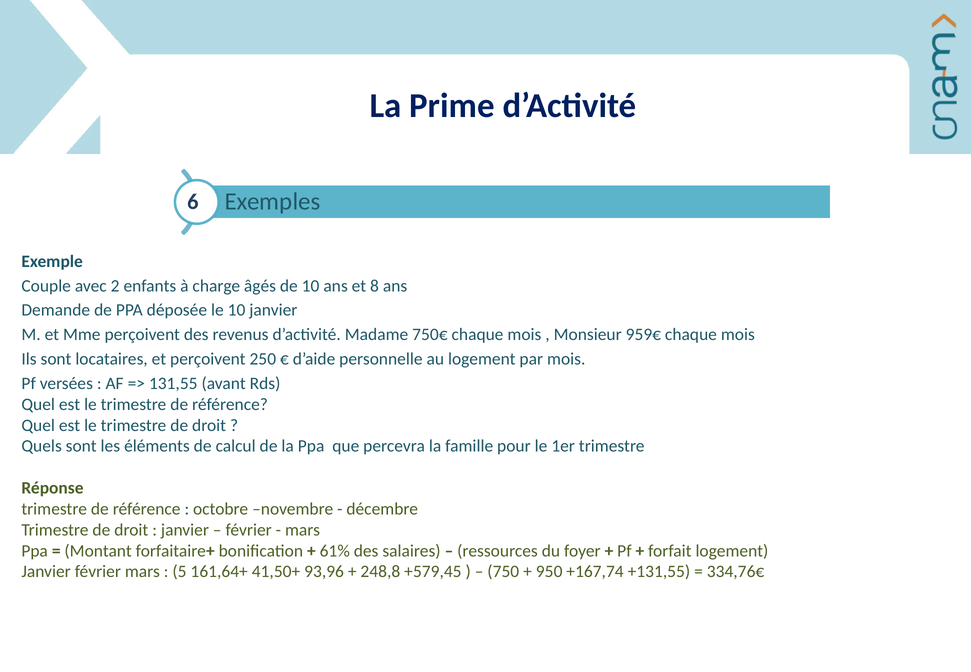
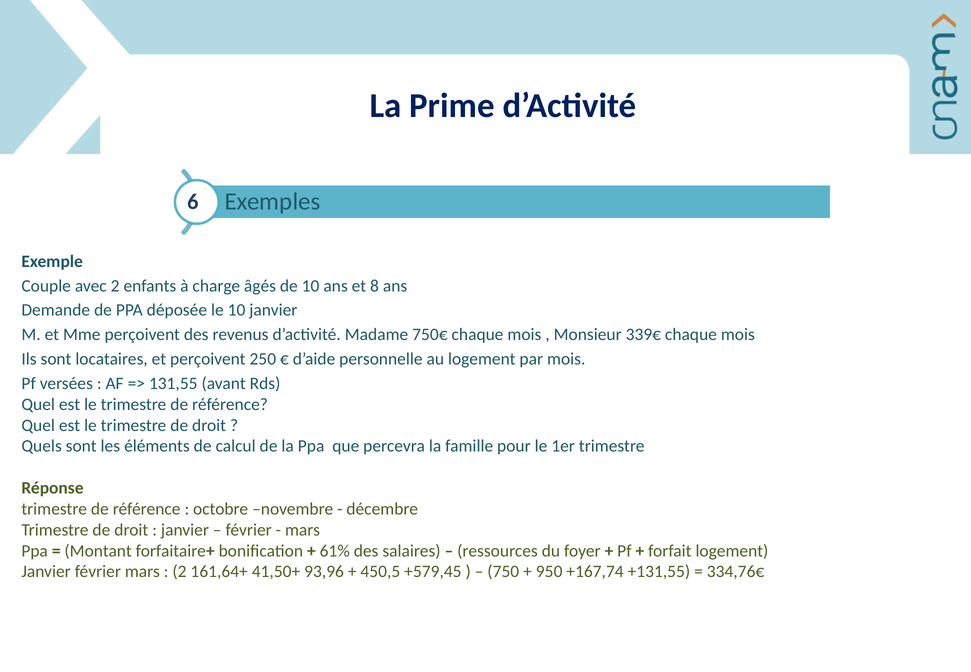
959€: 959€ -> 339€ (643, 335)
5: 5 -> 2 (179, 572)
248,8: 248,8 -> 450,5 (380, 572)
